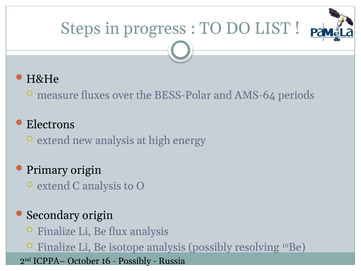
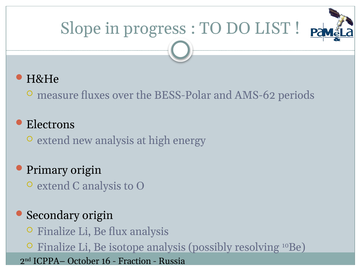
Steps: Steps -> Slope (81, 28)
AMS-64: AMS-64 -> AMS-62 (255, 95)
Possibly: Possibly -> Fraction (135, 261)
